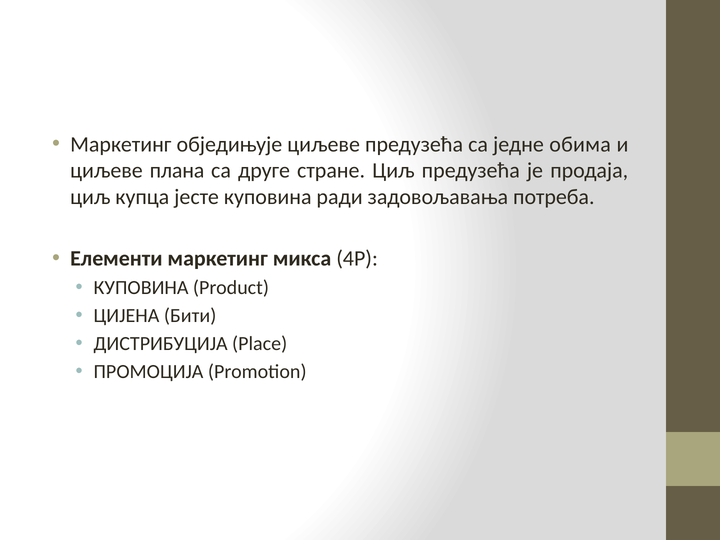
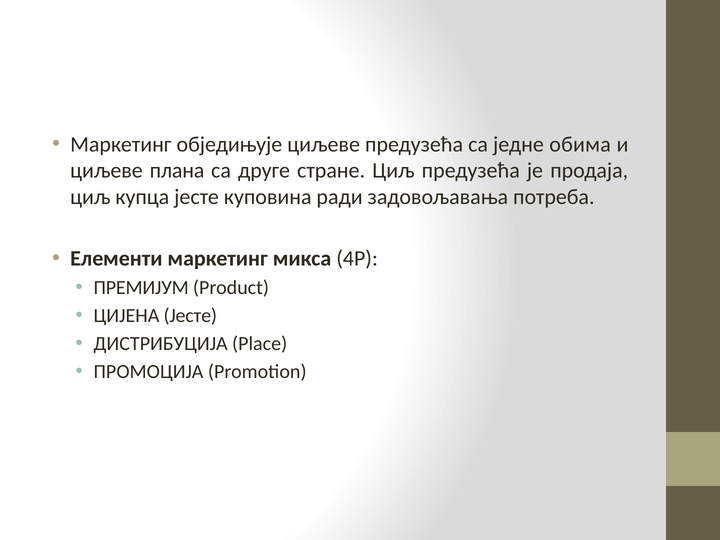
КУПОВИНА: КУПОВИНА -> ПРЕМИЈУМ (141, 288)
ЦИЈЕНА Бити: Бити -> Јесте (190, 316)
